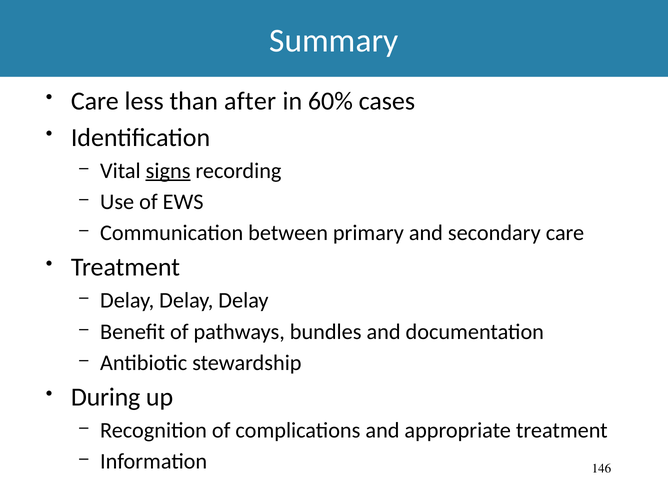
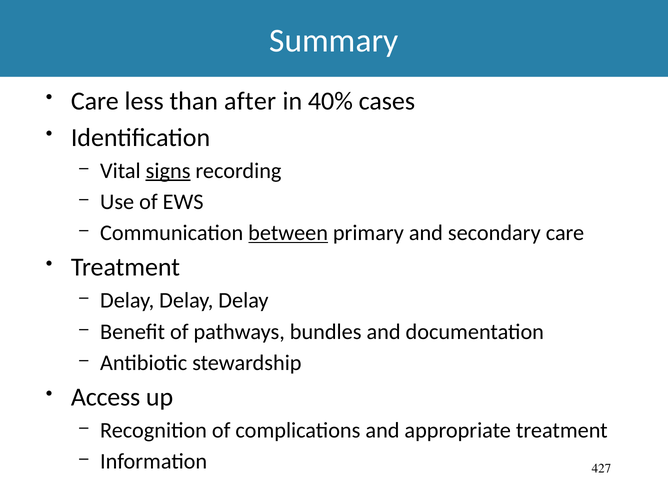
60%: 60% -> 40% (330, 101)
between underline: none -> present (288, 233)
During: During -> Access (106, 397)
146: 146 -> 427 (601, 469)
